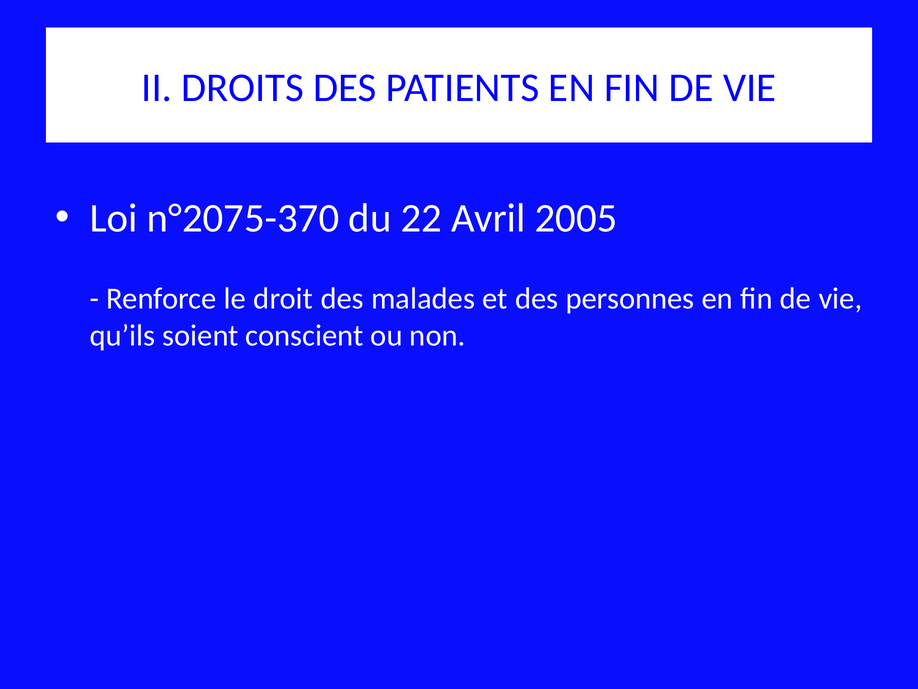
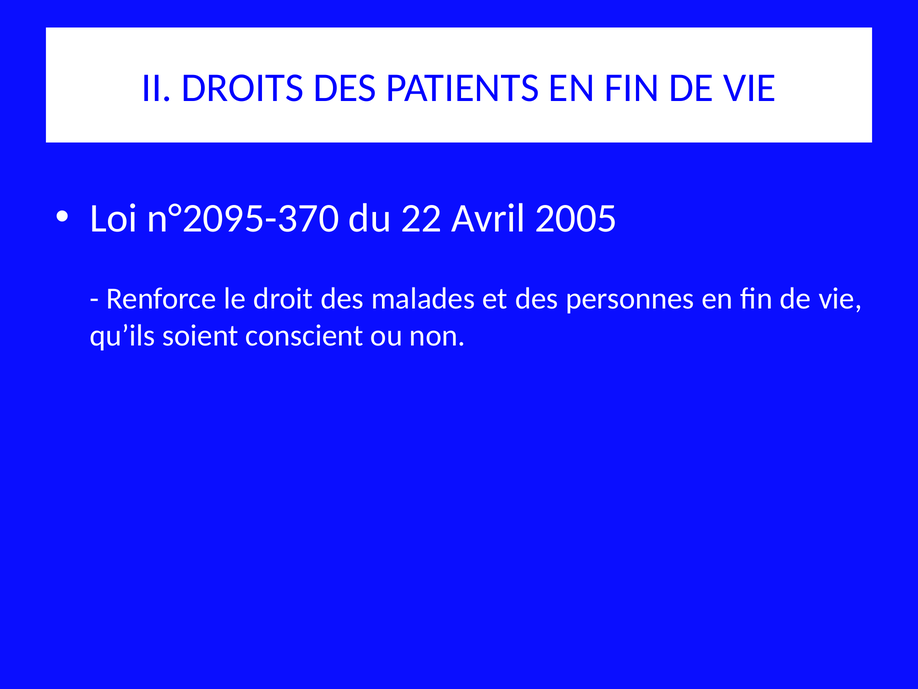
n°2075-370: n°2075-370 -> n°2095-370 (243, 218)
